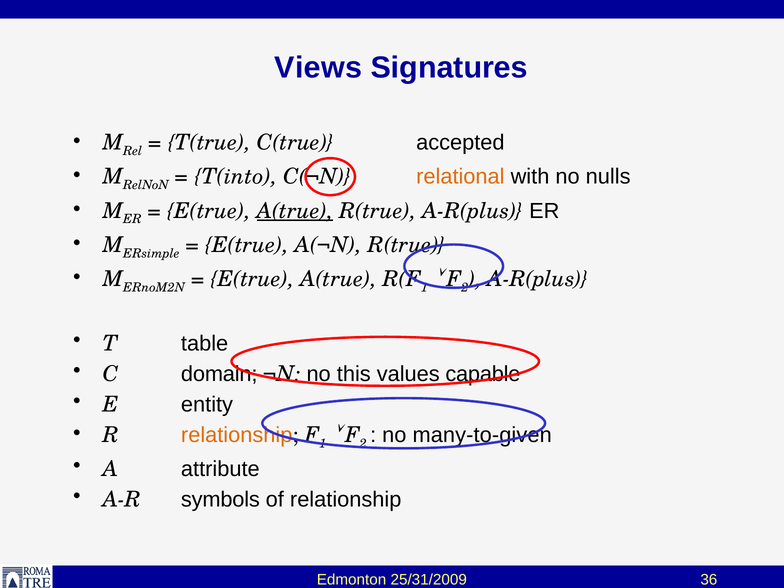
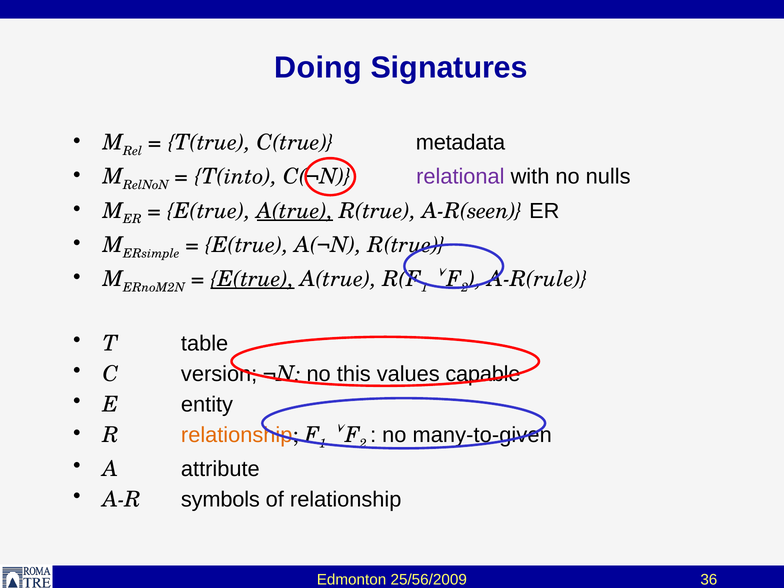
Views: Views -> Doing (318, 67)
accepted: accepted -> metadata (460, 143)
relational colour: orange -> purple (460, 177)
R(true A-R(plus: A-R(plus -> A-R(seen (473, 211)
E(true underline: none -> present (252, 279)
A-R(plus: A-R(plus -> A-R(rule (538, 279)
domain: domain -> version (219, 374)
25/31/2009: 25/31/2009 -> 25/56/2009 (429, 580)
